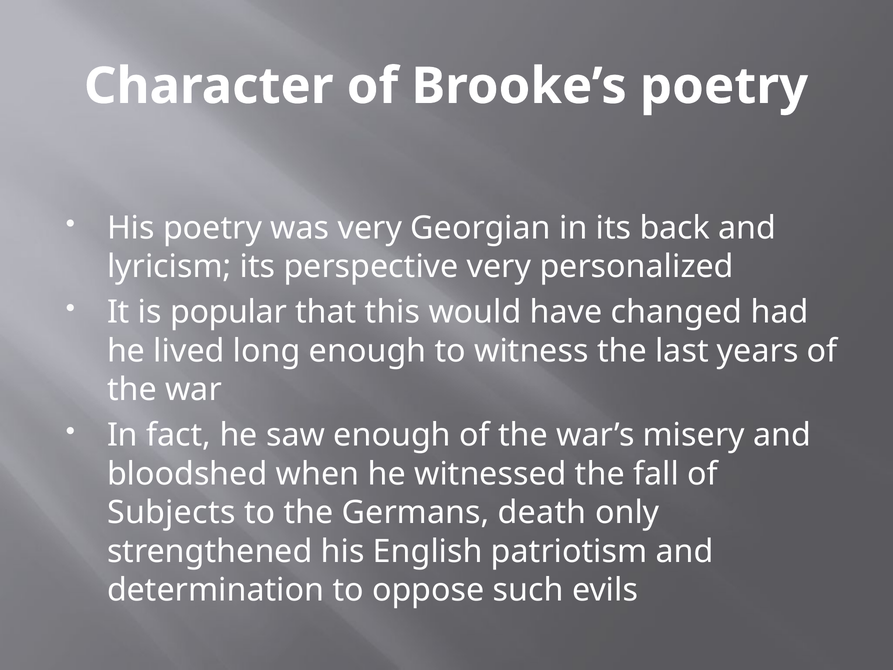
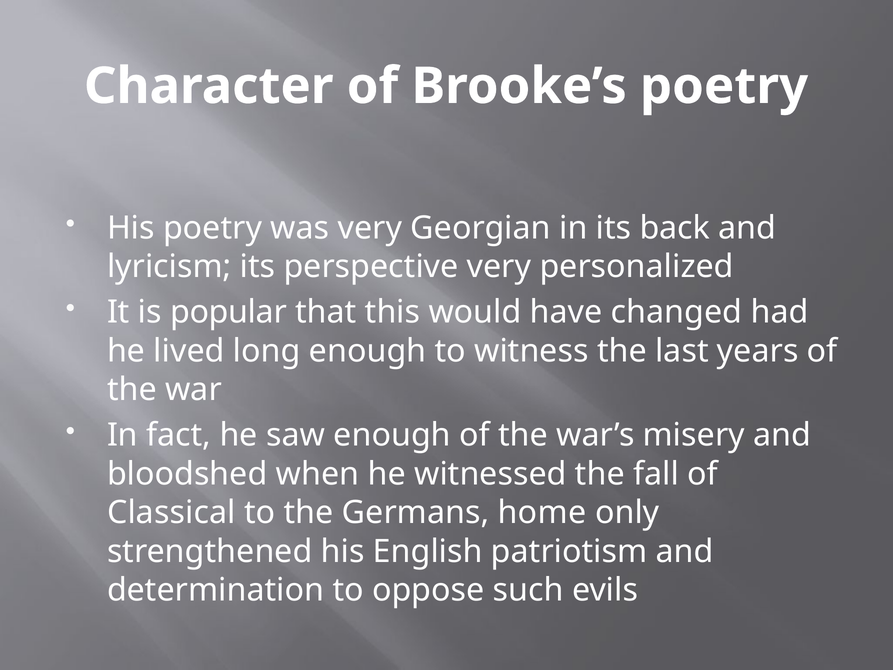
Subjects: Subjects -> Classical (171, 513)
death: death -> home (542, 513)
